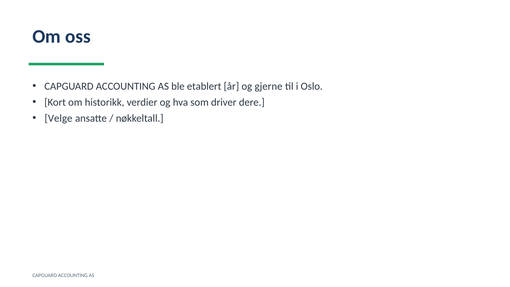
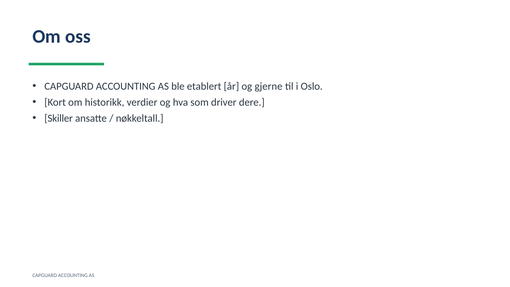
Velge: Velge -> Skiller (59, 118)
